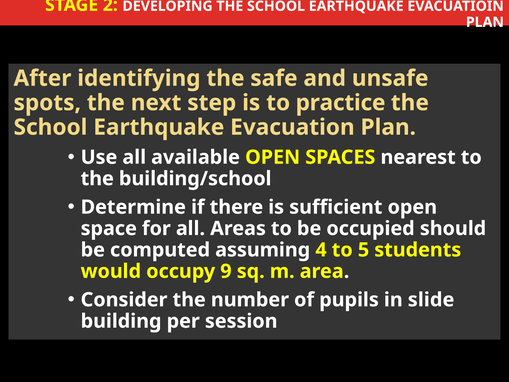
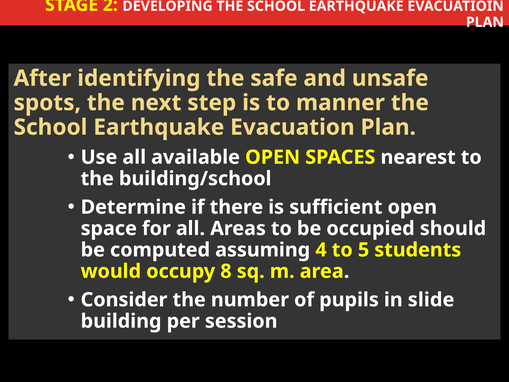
practice: practice -> manner (340, 103)
9: 9 -> 8 (226, 271)
